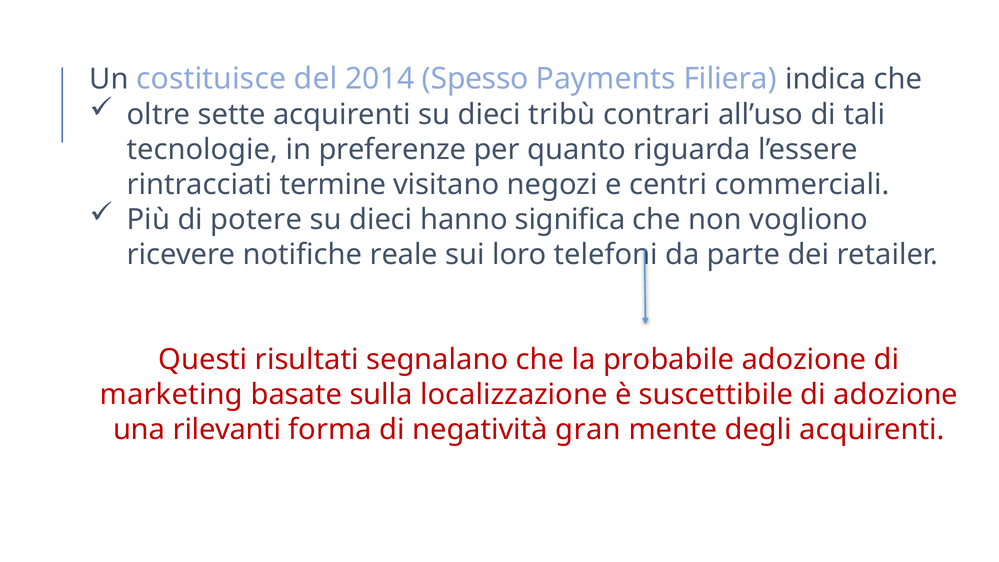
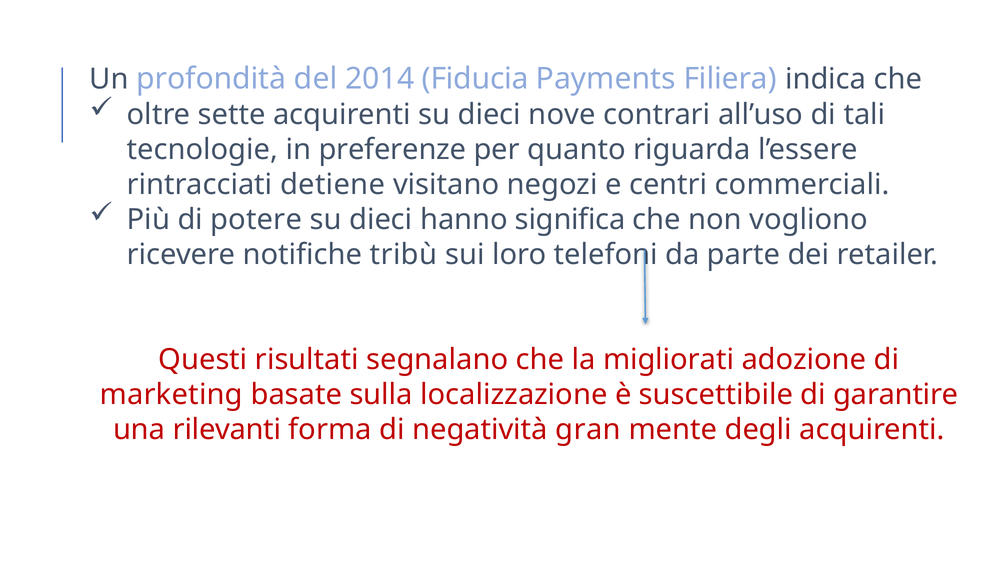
costituisce: costituisce -> profondità (211, 79)
Spesso: Spesso -> Fiducia (475, 79)
tribù: tribù -> nove (562, 114)
termine: termine -> detiene (333, 184)
reale: reale -> tribù (404, 254)
probabile: probabile -> migliorati (669, 359)
di adozione: adozione -> garantire (896, 394)
